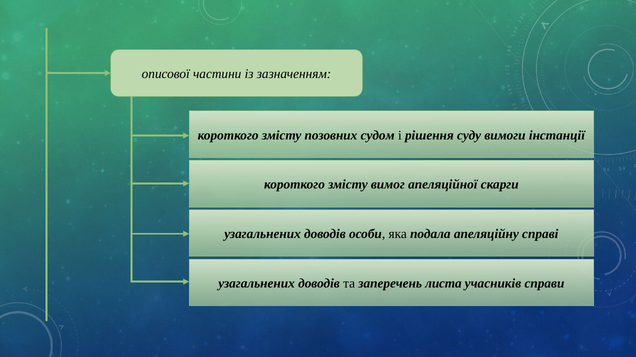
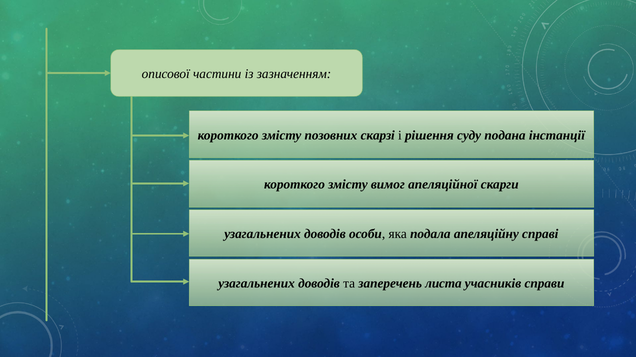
судом: судом -> скарзі (378, 135)
вимоги: вимоги -> подана (505, 135)
